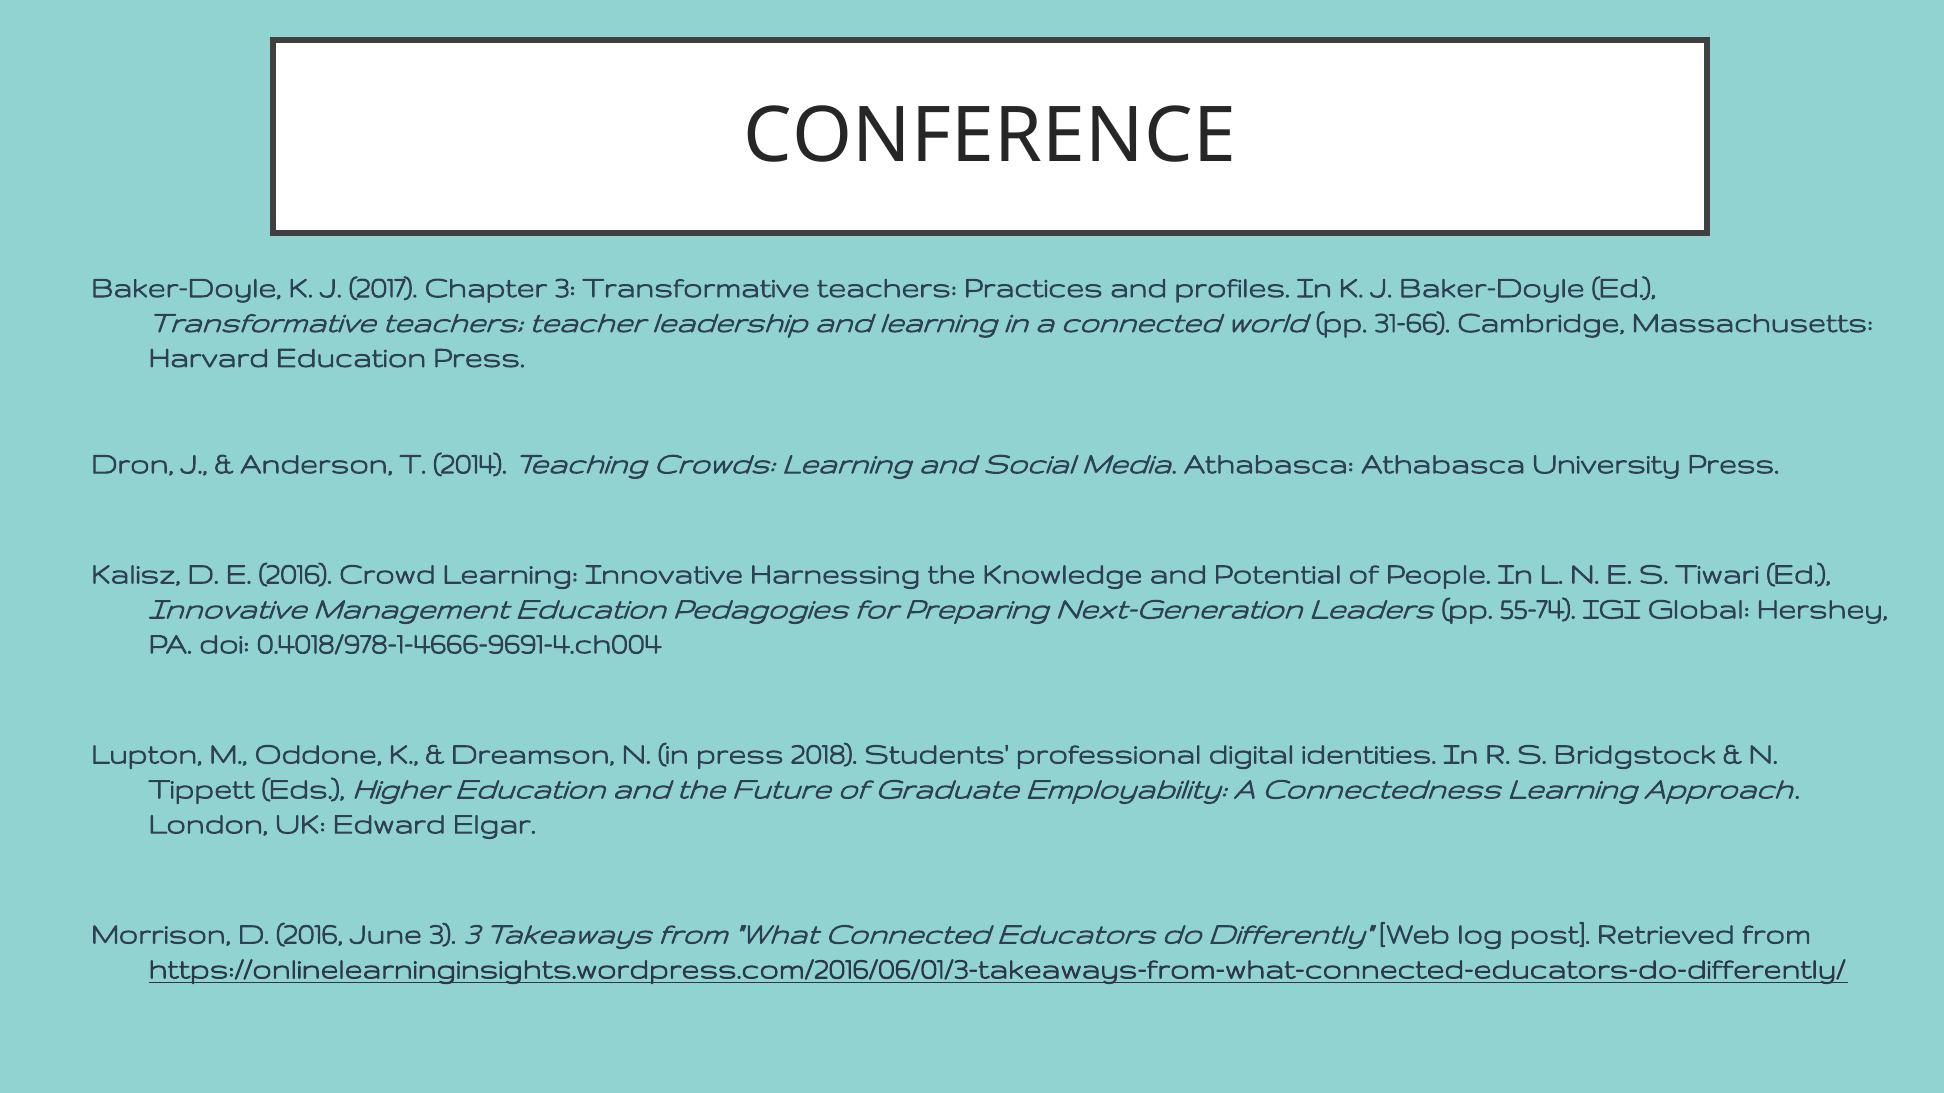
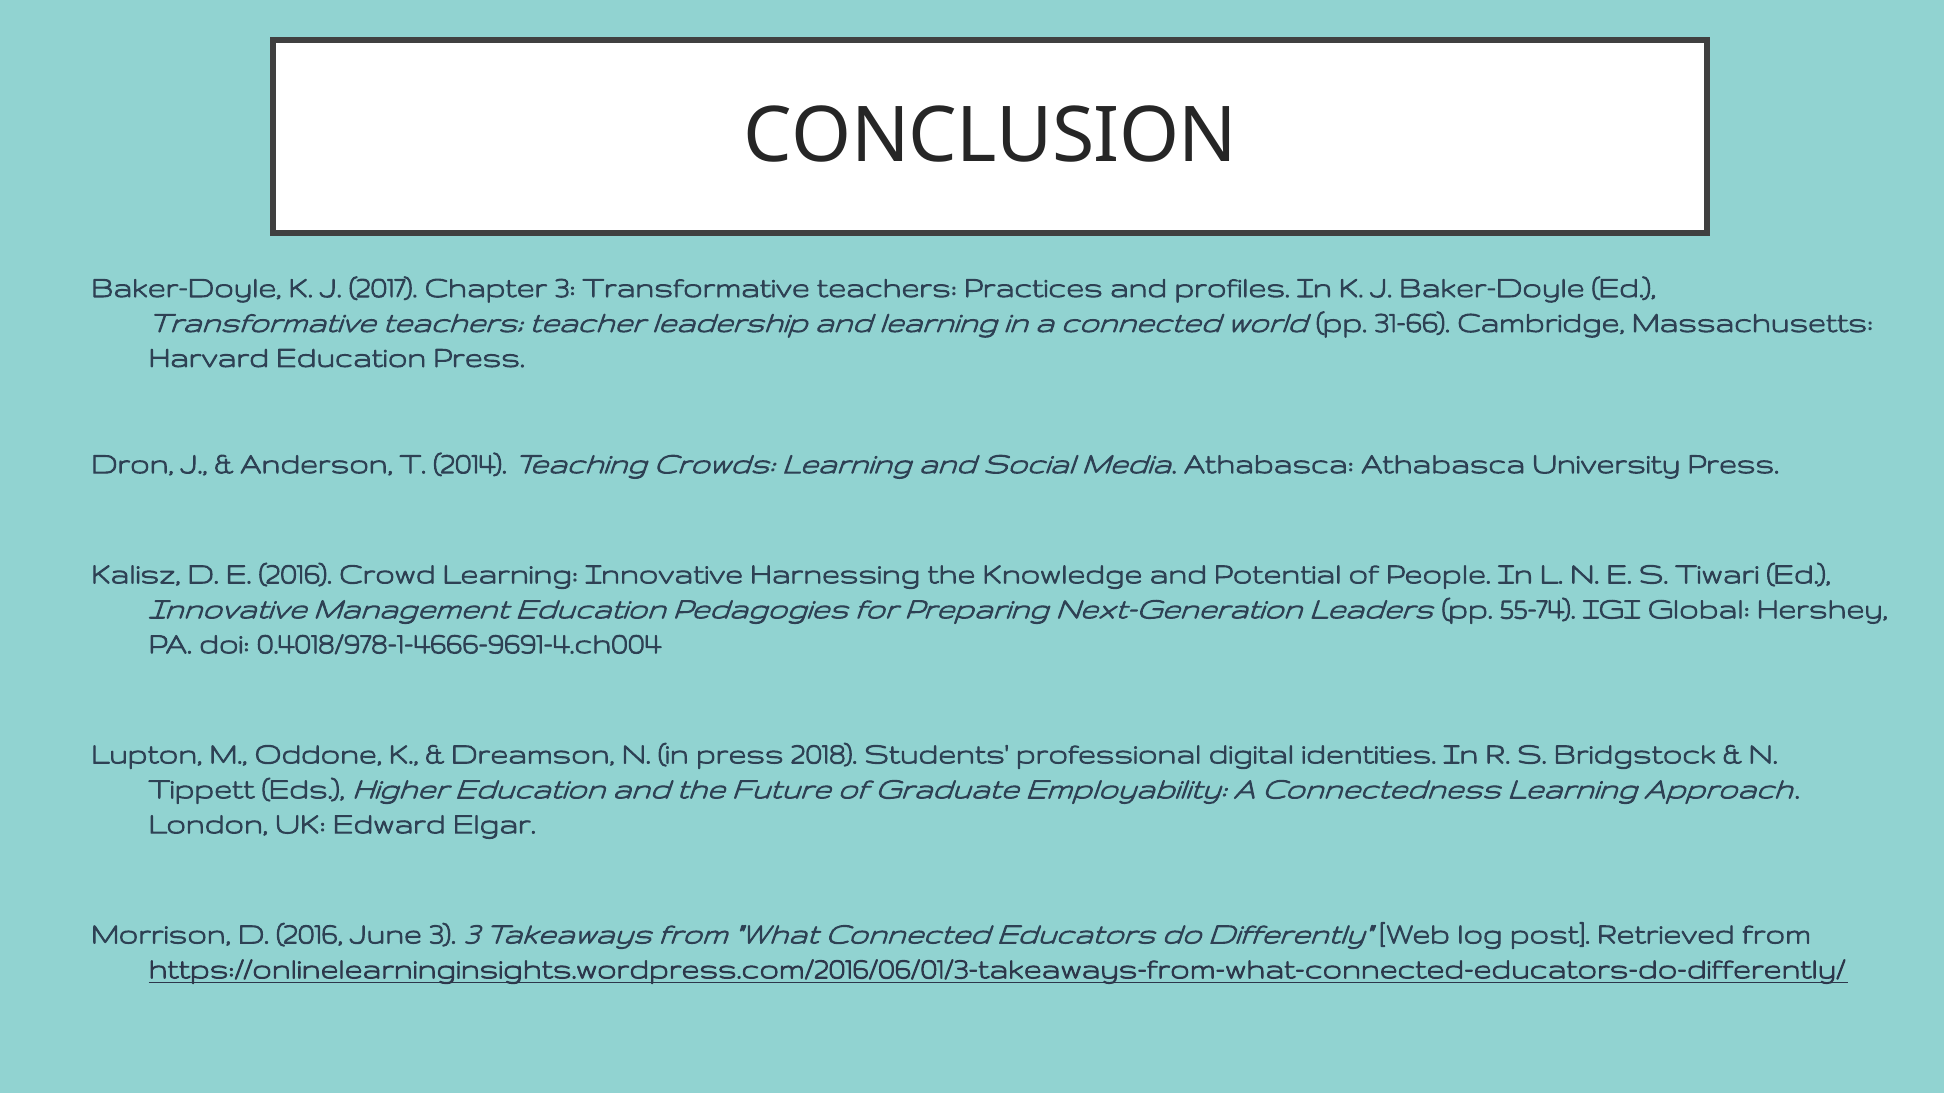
CONFERENCE: CONFERENCE -> CONCLUSION (990, 136)
